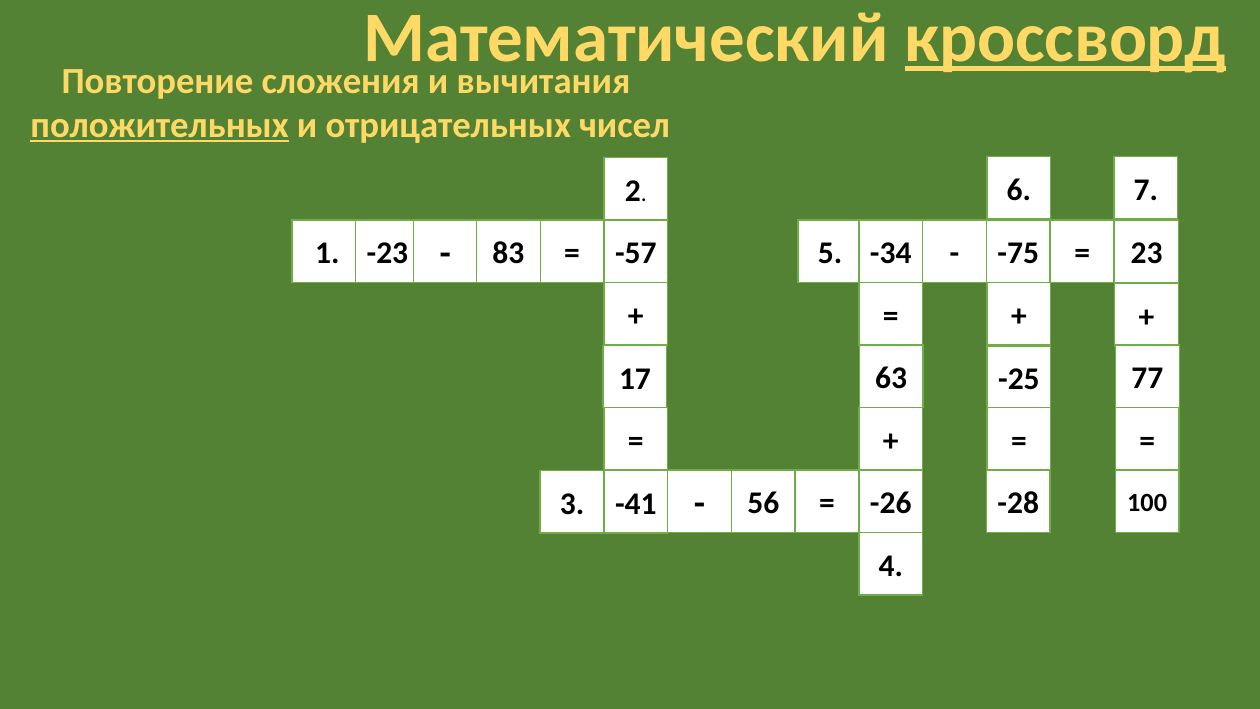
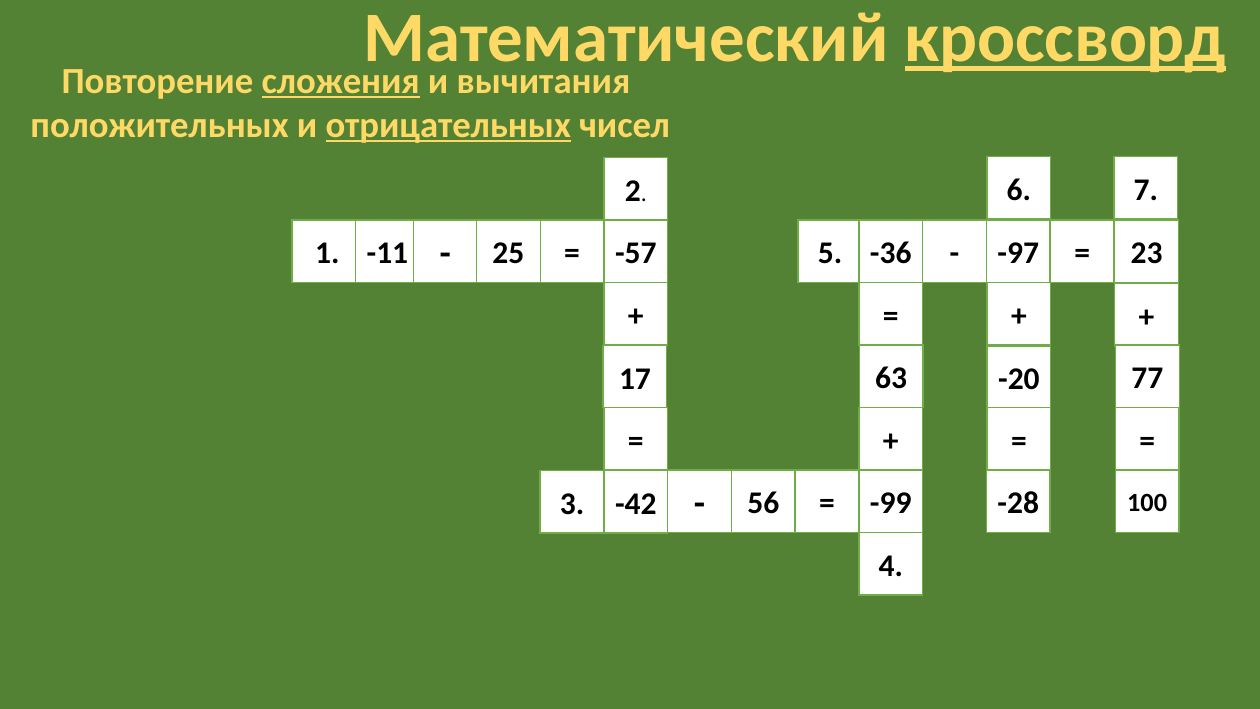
сложения underline: none -> present (341, 81)
положительных underline: present -> none (160, 125)
отрицательных underline: none -> present (448, 125)
83: 83 -> 25 (508, 253)
-23: -23 -> -11 (387, 253)
-34: -34 -> -36 (891, 253)
-75: -75 -> -97 (1018, 253)
-25: -25 -> -20 (1019, 379)
-26: -26 -> -99 (891, 503)
-41: -41 -> -42 (636, 504)
